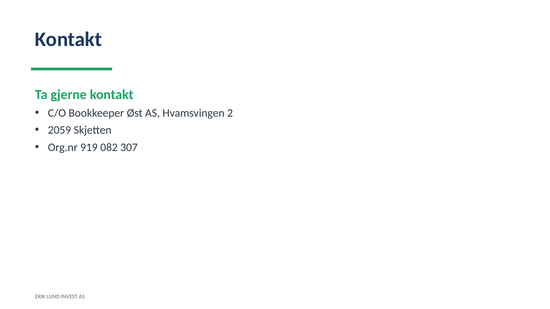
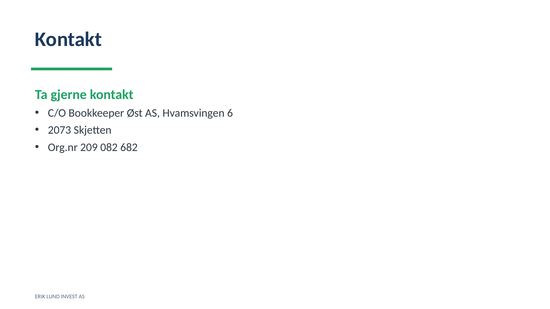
2: 2 -> 6 (230, 113)
2059: 2059 -> 2073 (59, 130)
919: 919 -> 209 (89, 147)
307: 307 -> 682 (129, 147)
